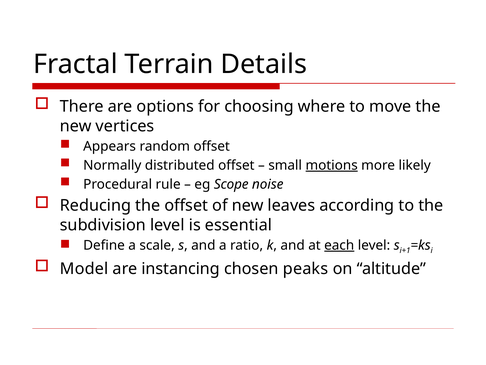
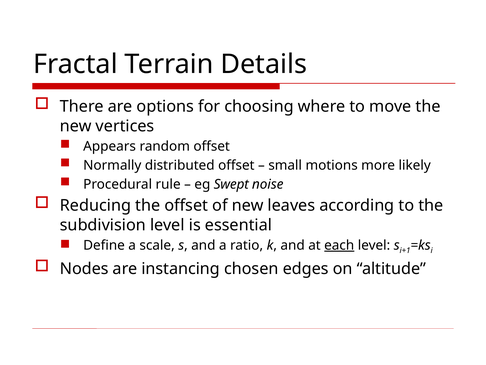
motions underline: present -> none (332, 165)
Scope: Scope -> Swept (231, 184)
Model: Model -> Nodes (84, 268)
peaks: peaks -> edges (306, 268)
